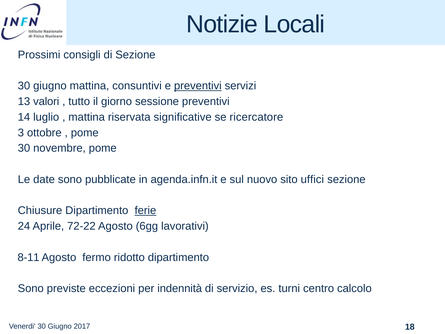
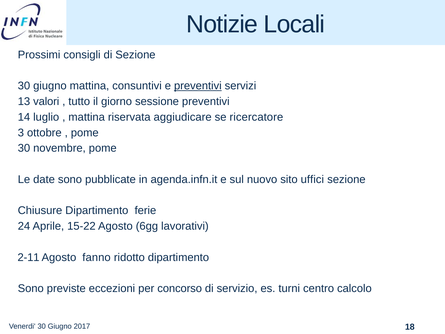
significative: significative -> aggiudicare (183, 117)
ferie underline: present -> none (145, 210)
72-22: 72-22 -> 15-22 (81, 226)
8-11: 8-11 -> 2-11 (29, 257)
fermo: fermo -> fanno (97, 257)
indennità: indennità -> concorso (180, 288)
